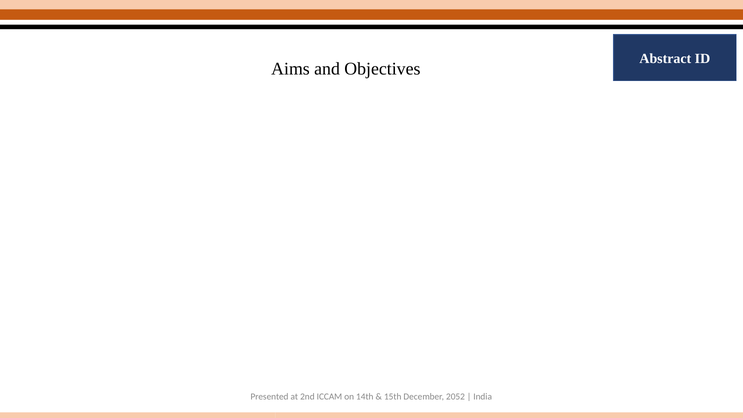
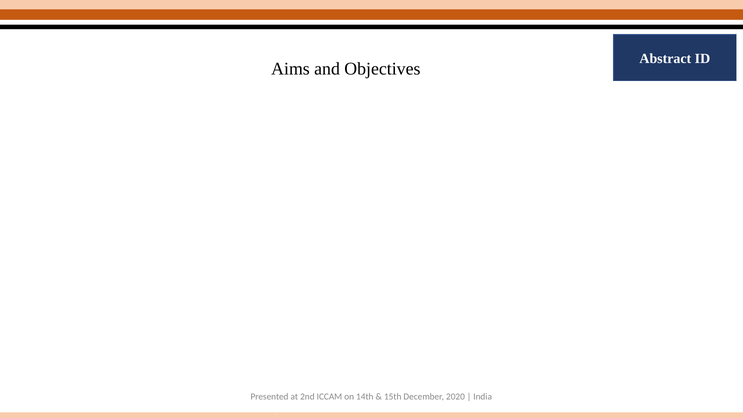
2052: 2052 -> 2020 (455, 396)
